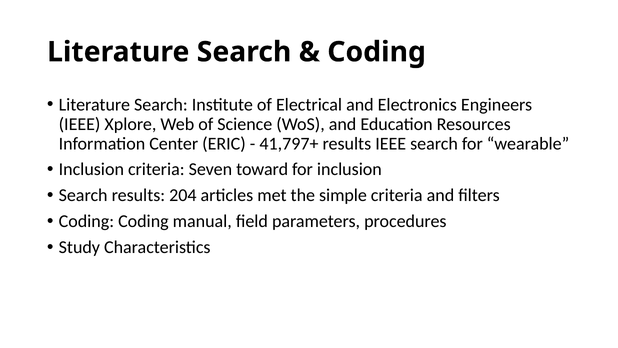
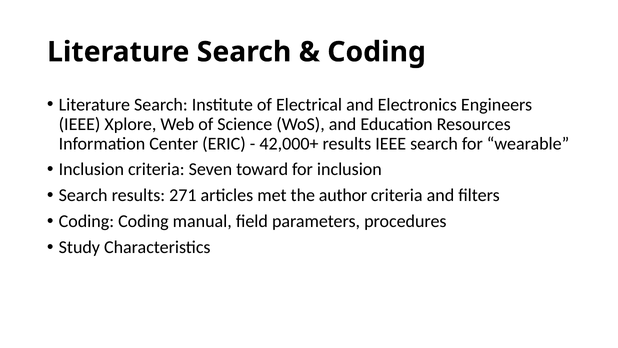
41,797+: 41,797+ -> 42,000+ (289, 143)
204: 204 -> 271 (183, 195)
simple: simple -> author (343, 195)
